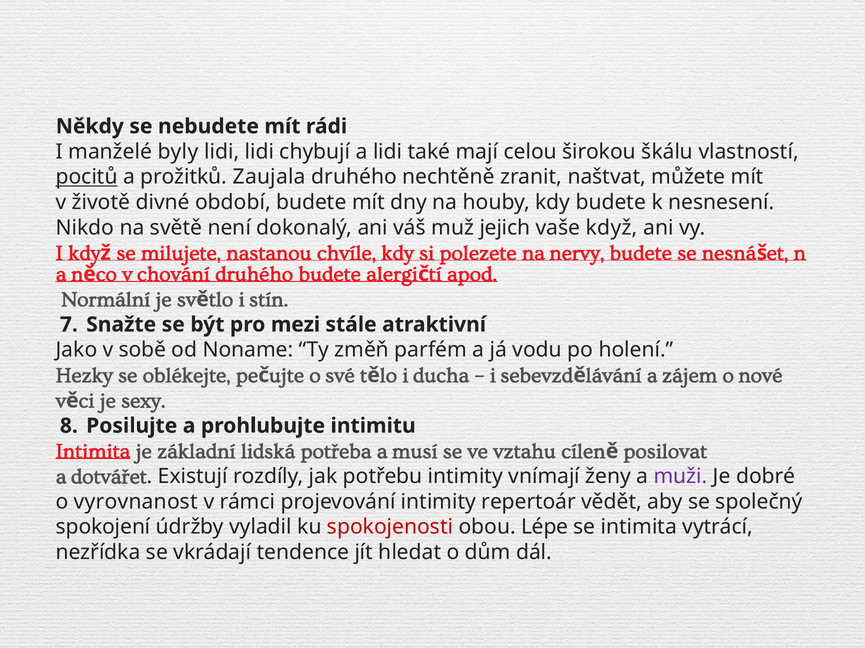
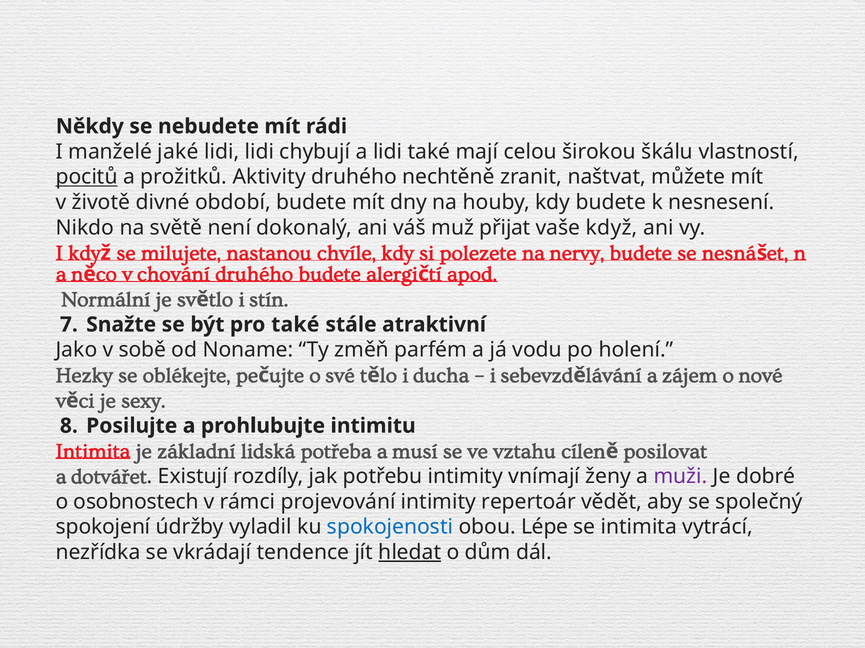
byly: byly -> jaké (178, 152)
Zaujala: Zaujala -> Aktivity (269, 177)
jejich: jejich -> přijat (505, 228)
pro mezi: mezi -> také (295, 325)
vyrovnanost: vyrovnanost -> osobnostech (136, 502)
spokojenosti colour: red -> blue (390, 528)
hledat underline: none -> present (410, 553)
